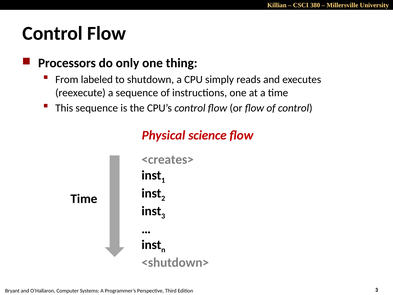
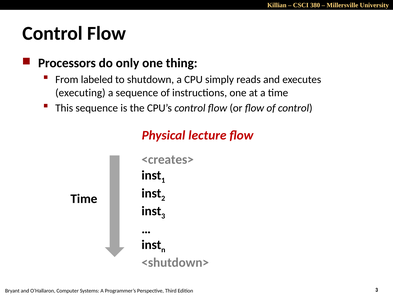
reexecute: reexecute -> executing (80, 93)
science: science -> lecture (207, 135)
